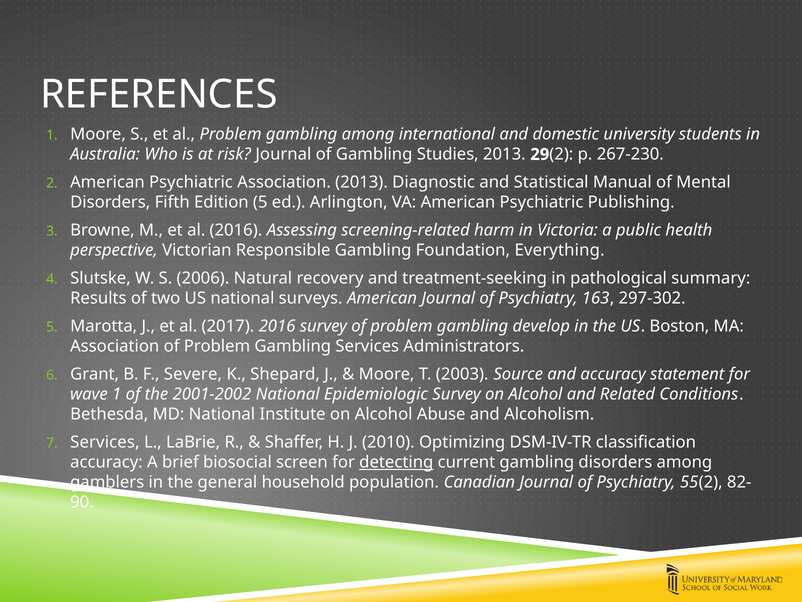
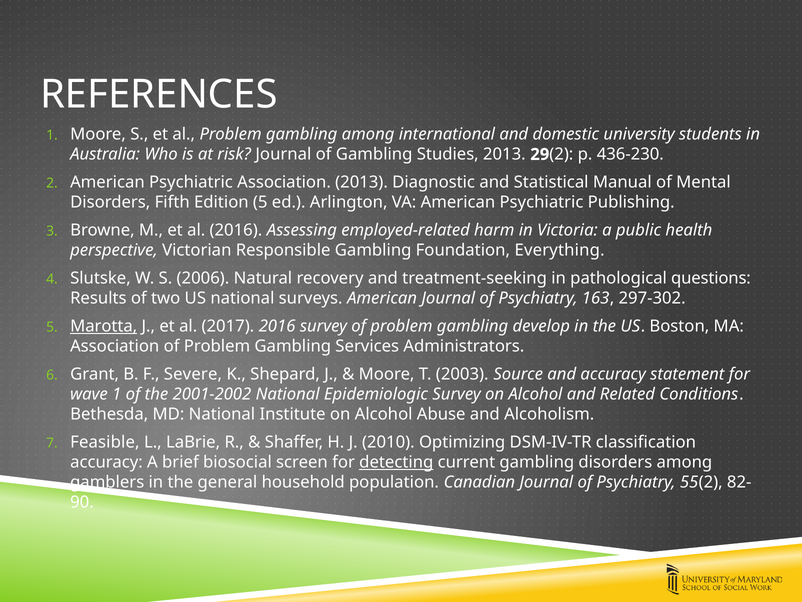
267-230: 267-230 -> 436-230 (630, 154)
screening-related: screening-related -> employed-related (406, 230)
summary: summary -> questions (711, 278)
Marotta underline: none -> present (104, 326)
Services: Services -> Feasible (105, 442)
